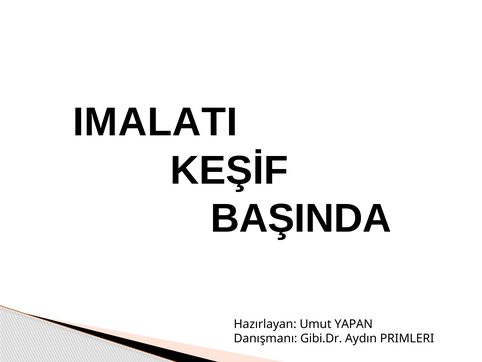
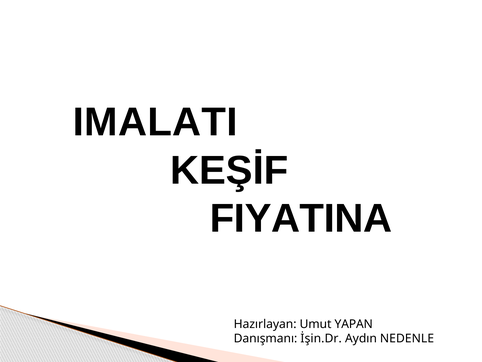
BAŞINDA: BAŞINDA -> FIYATINA (301, 218)
Gibi.Dr: Gibi.Dr -> İşin.Dr (321, 338)
PRIMLERI: PRIMLERI -> NEDENLE (407, 338)
